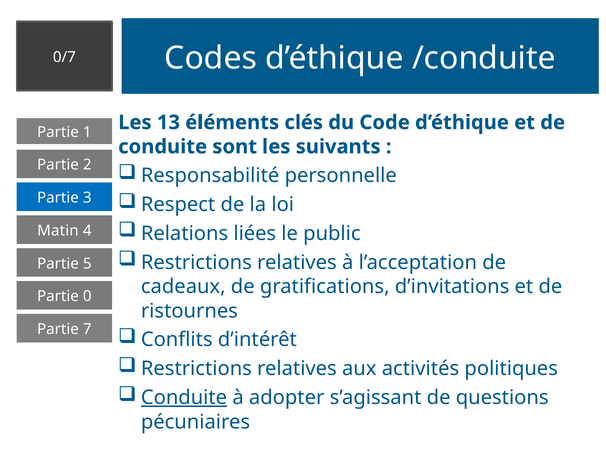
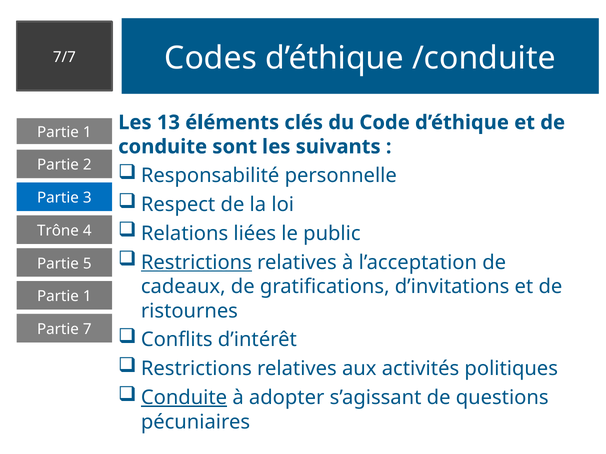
0/7: 0/7 -> 7/7 (64, 57)
Matin: Matin -> Trône (58, 231)
Restrictions underline: none -> present (196, 263)
0: 0 -> 1 (87, 297)
